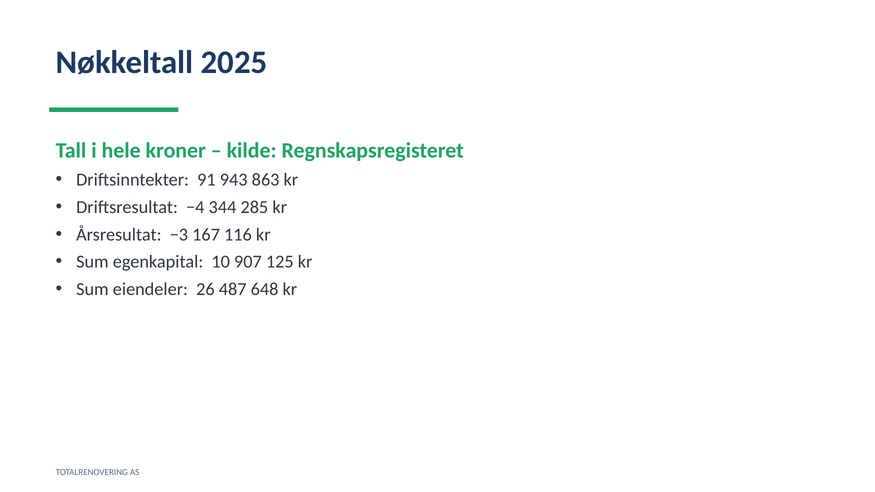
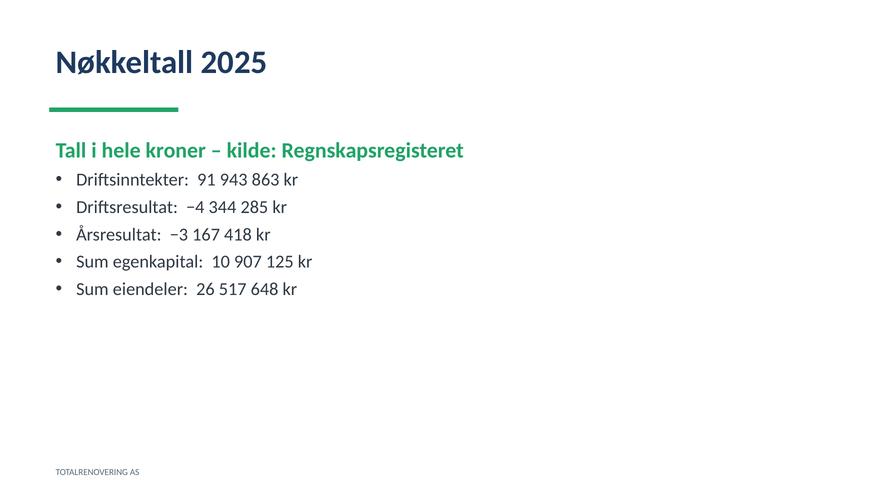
116: 116 -> 418 (238, 235)
487: 487 -> 517 (233, 289)
